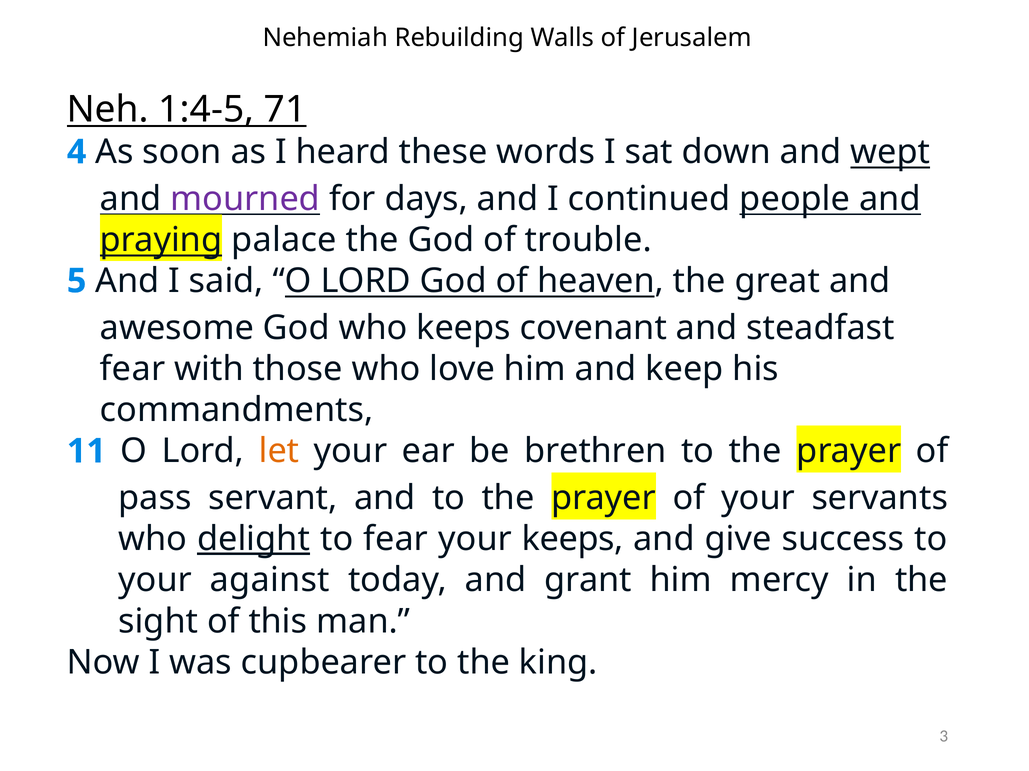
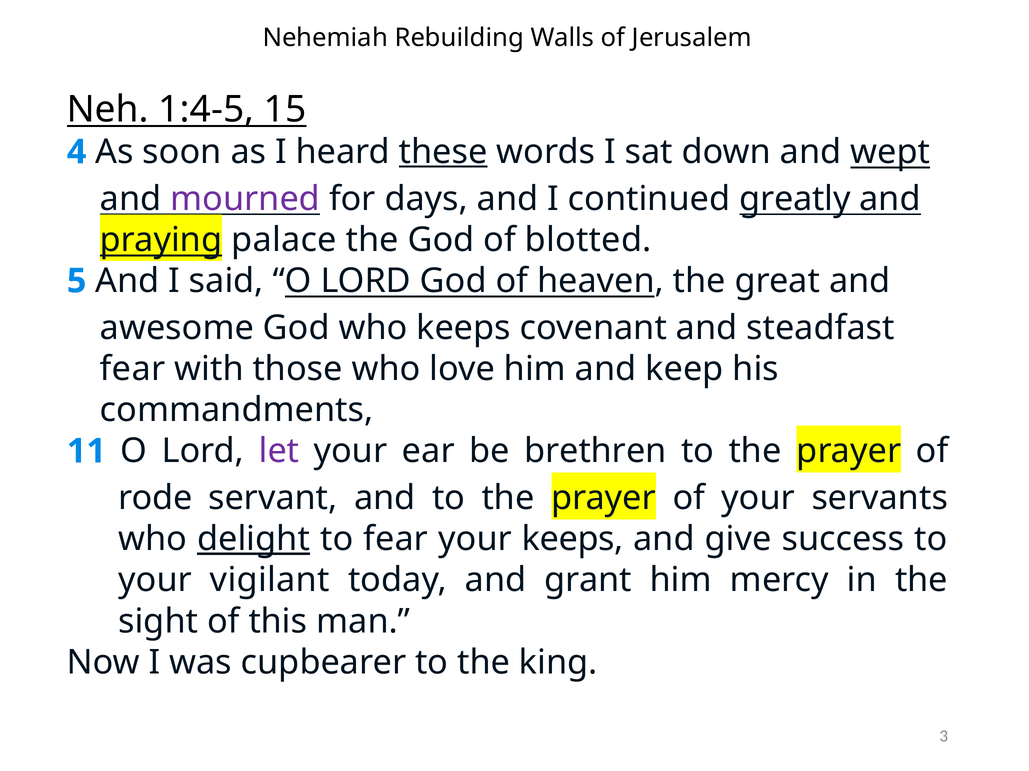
71: 71 -> 15 (285, 109)
these underline: none -> present (443, 152)
people: people -> greatly (795, 199)
trouble: trouble -> blotted (588, 240)
let colour: orange -> purple (279, 452)
pass: pass -> rode (155, 498)
against: against -> vigilant (270, 581)
